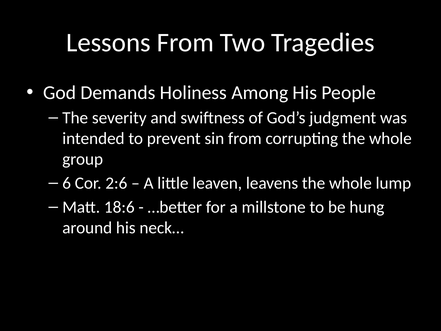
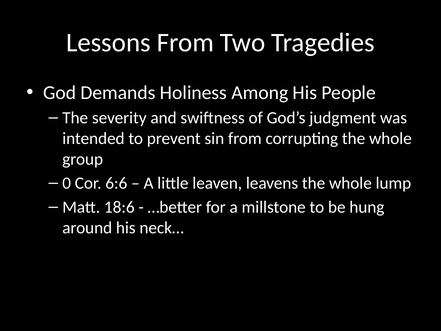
6: 6 -> 0 (67, 183)
2:6: 2:6 -> 6:6 (116, 183)
